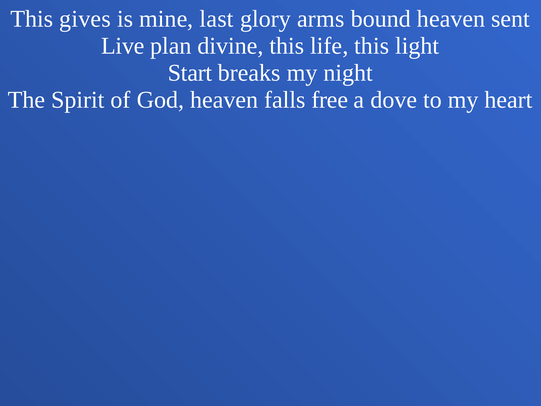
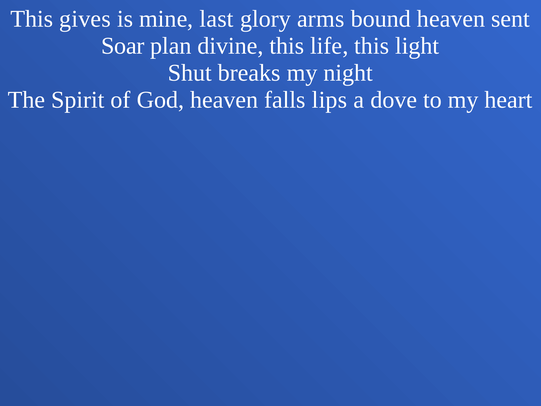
Live: Live -> Soar (123, 46)
Start: Start -> Shut (190, 73)
free: free -> lips (329, 100)
